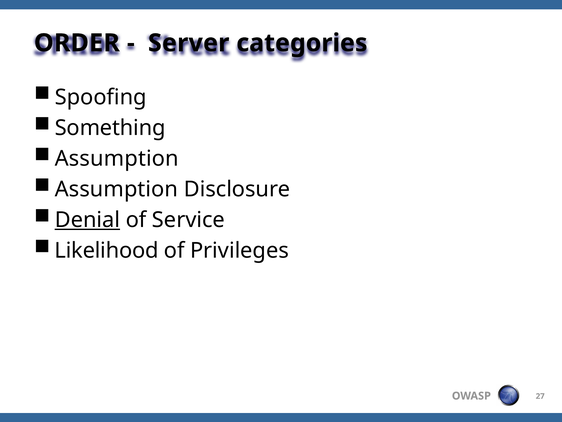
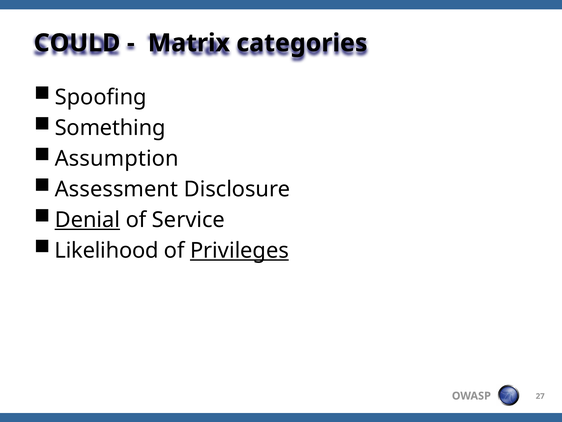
ORDER: ORDER -> COULD (77, 43)
Server: Server -> Matrix (189, 43)
Assumption: Assumption -> Assessment (116, 189)
Privileges underline: none -> present (239, 250)
